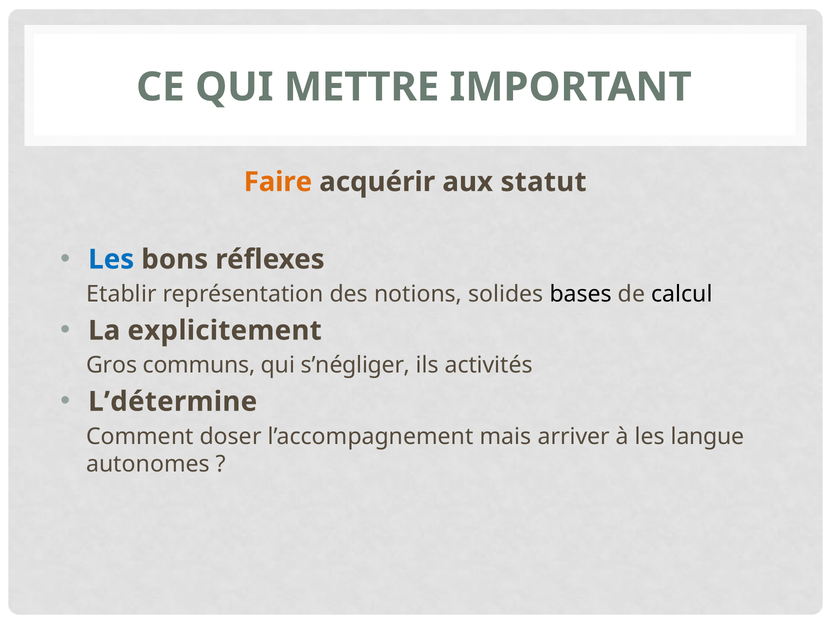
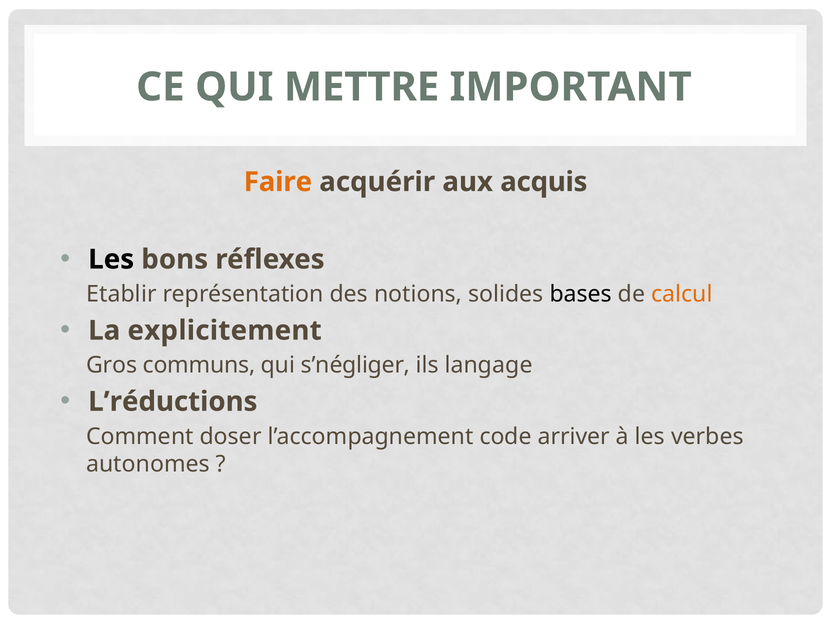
statut: statut -> acquis (544, 182)
Les colour: blue -> black (111, 260)
calcul colour: black -> orange (682, 294)
activités: activités -> langage (489, 365)
L’détermine: L’détermine -> L’réductions (173, 402)
mais: mais -> code (506, 437)
langue: langue -> verbes (707, 437)
